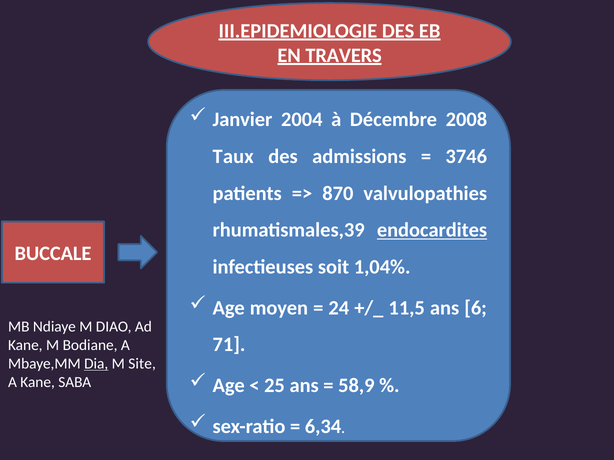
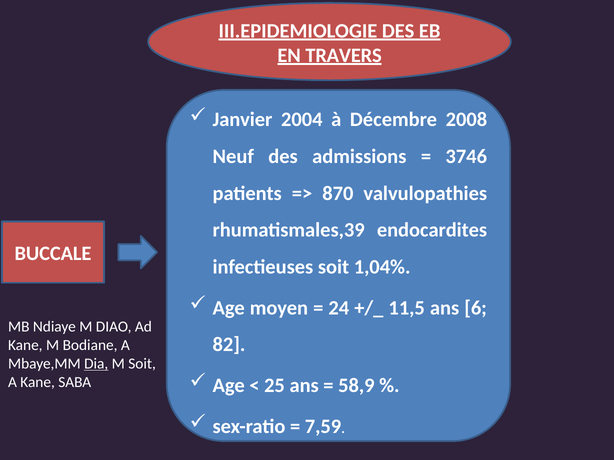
Taux: Taux -> Neuf (233, 157)
endocardites underline: present -> none (432, 230)
71: 71 -> 82 (229, 345)
M Site: Site -> Soit (142, 364)
6,34: 6,34 -> 7,59 (323, 427)
